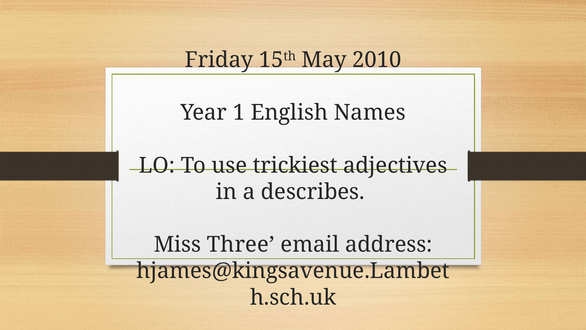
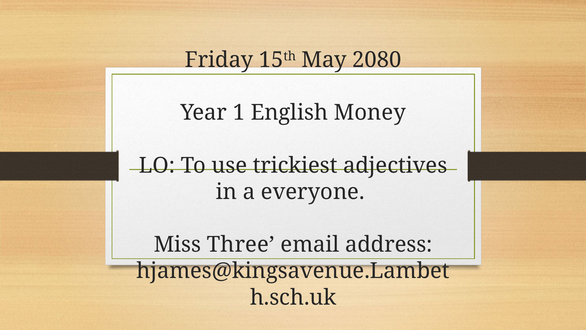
2010: 2010 -> 2080 (377, 60)
Names: Names -> Money (370, 113)
describes: describes -> everyone (313, 192)
